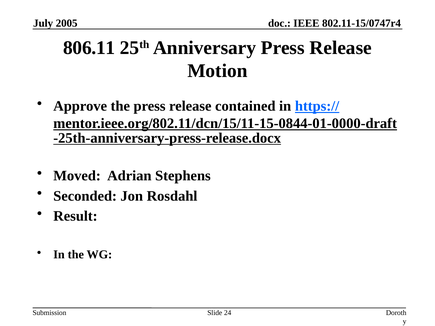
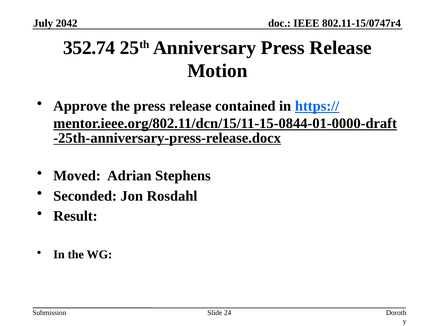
2005: 2005 -> 2042 (67, 23)
806.11: 806.11 -> 352.74 (89, 48)
